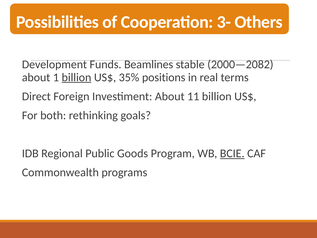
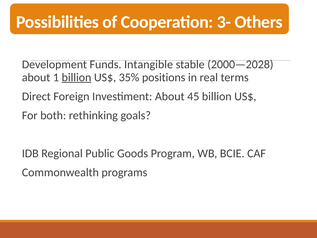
Beamlines: Beamlines -> Intangible (149, 64)
2000—2082: 2000—2082 -> 2000—2028 (240, 64)
11: 11 -> 45 (193, 96)
BCIE underline: present -> none (232, 153)
